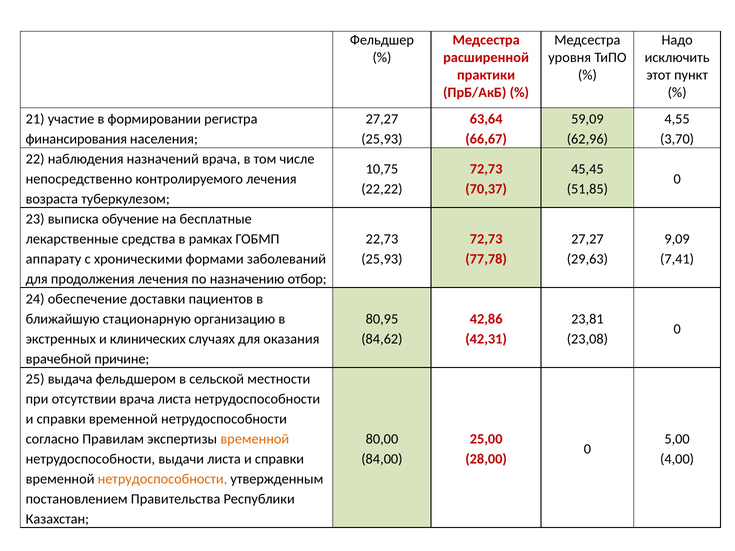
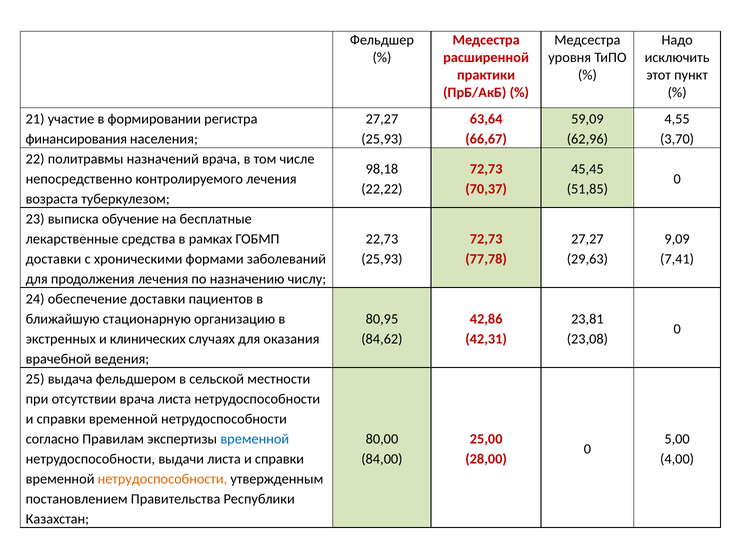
наблюдения: наблюдения -> политравмы (86, 159)
10,75: 10,75 -> 98,18 (382, 169)
аппарату: аппарату -> доставки (54, 259)
отбор: отбор -> числу (307, 279)
причине: причине -> ведения (122, 359)
временной colour: orange -> blue (255, 439)
